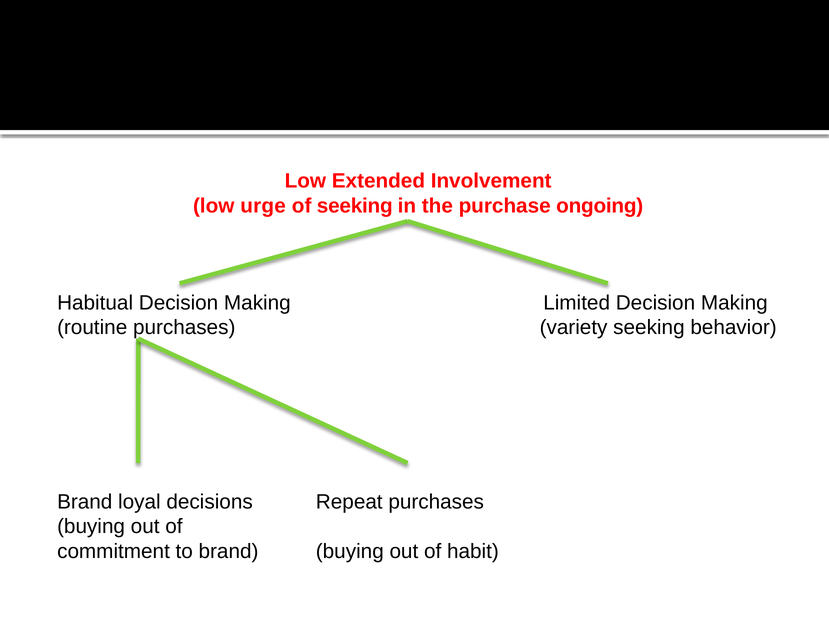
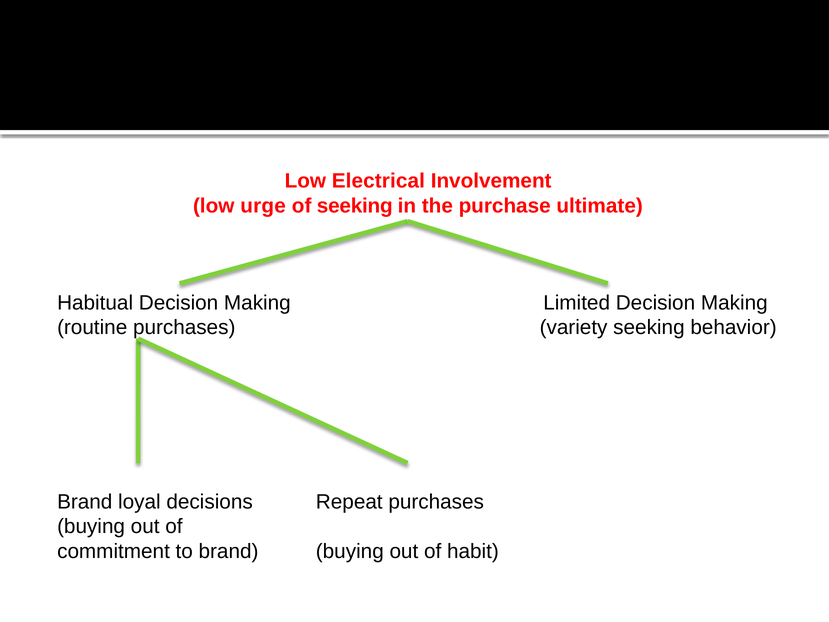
Extended: Extended -> Electrical (378, 181)
ongoing: ongoing -> ultimate (600, 206)
